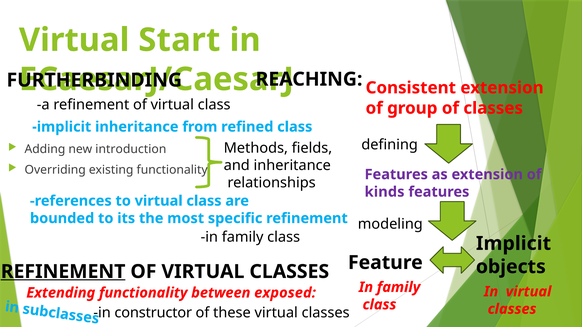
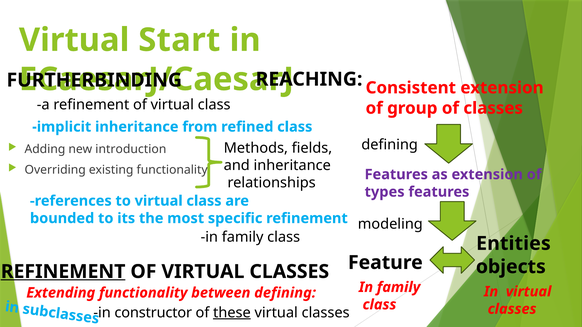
kinds: kinds -> types (385, 192)
Implicit: Implicit -> Entities (513, 244)
between exposed: exposed -> defining (285, 293)
these underline: none -> present (232, 313)
